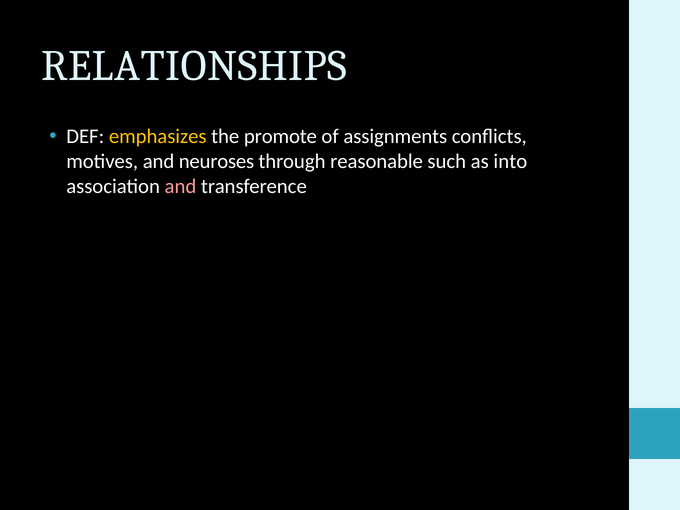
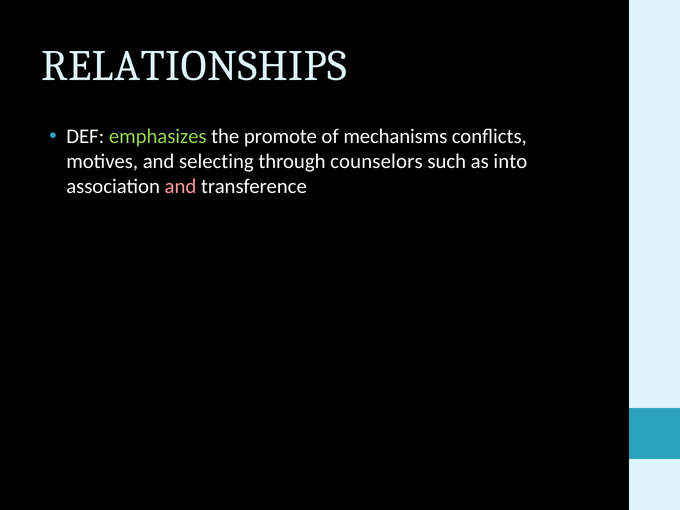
emphasizes colour: yellow -> light green (158, 136)
assignments: assignments -> mechanisms (395, 136)
neuroses: neuroses -> selecting (216, 161)
reasonable: reasonable -> counselors (376, 161)
